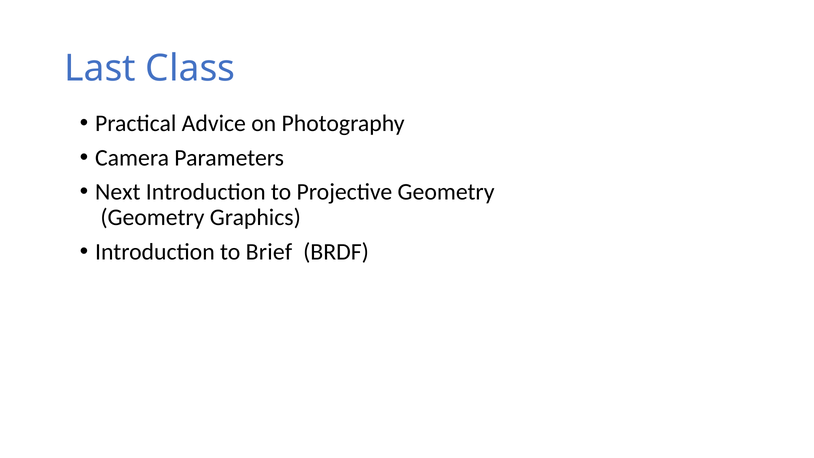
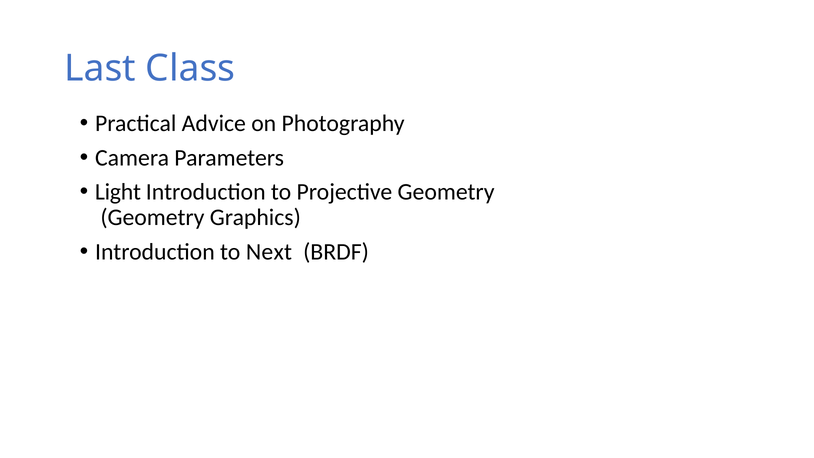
Next: Next -> Light (118, 192)
Brief: Brief -> Next (269, 252)
